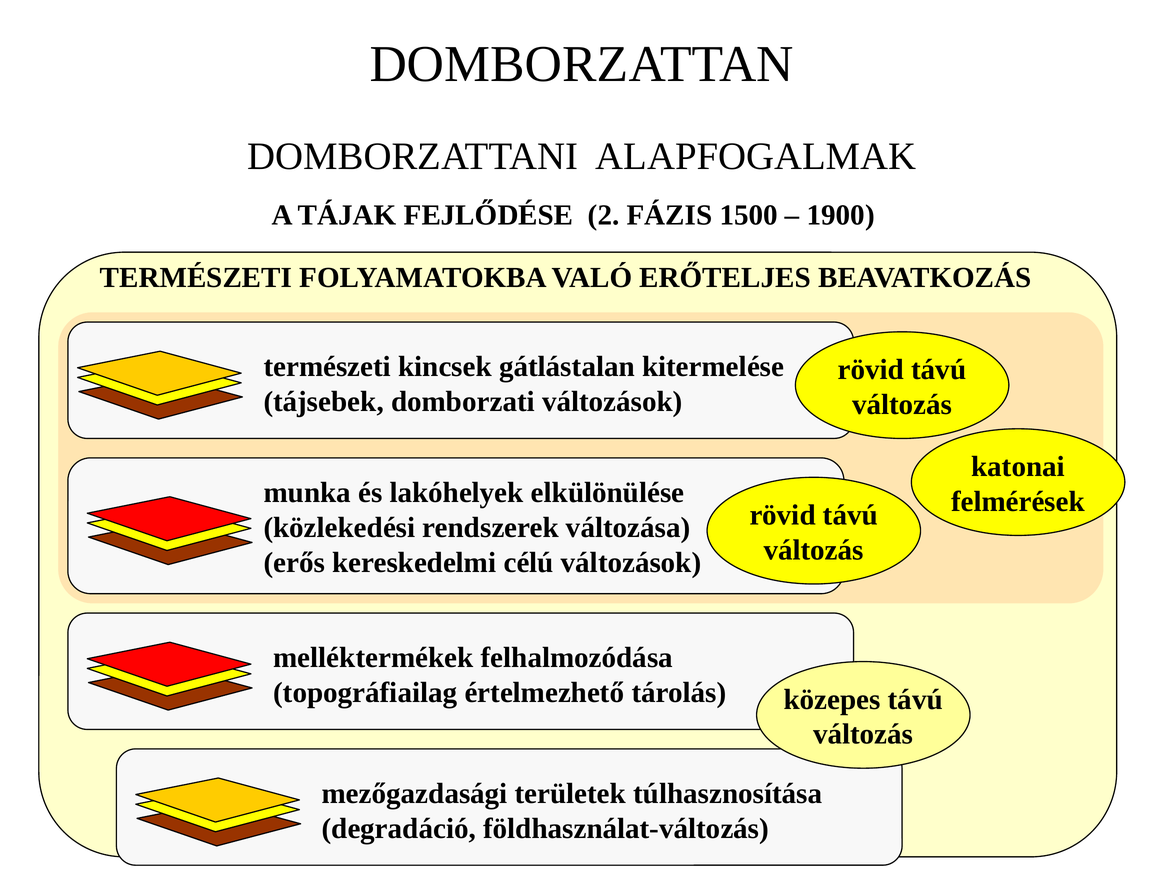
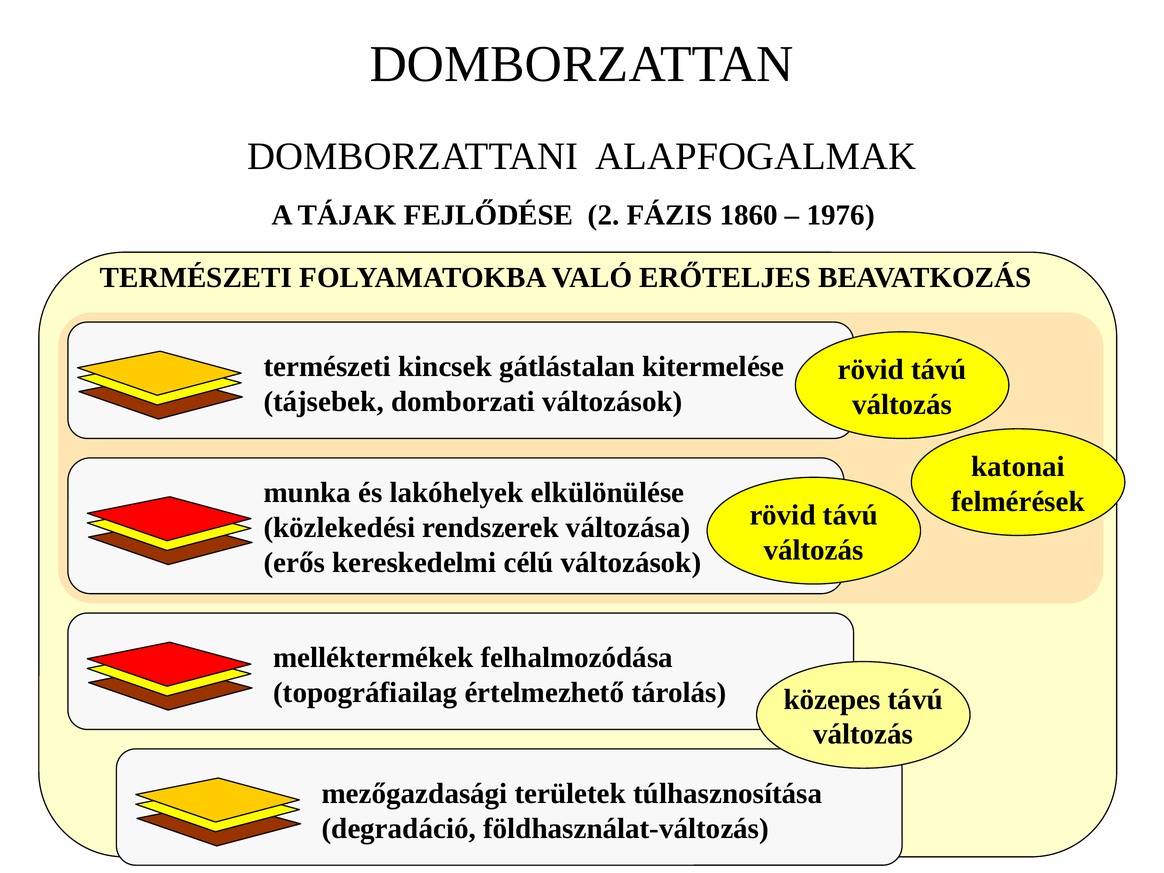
1500: 1500 -> 1860 (749, 215)
1900: 1900 -> 1976 (841, 215)
